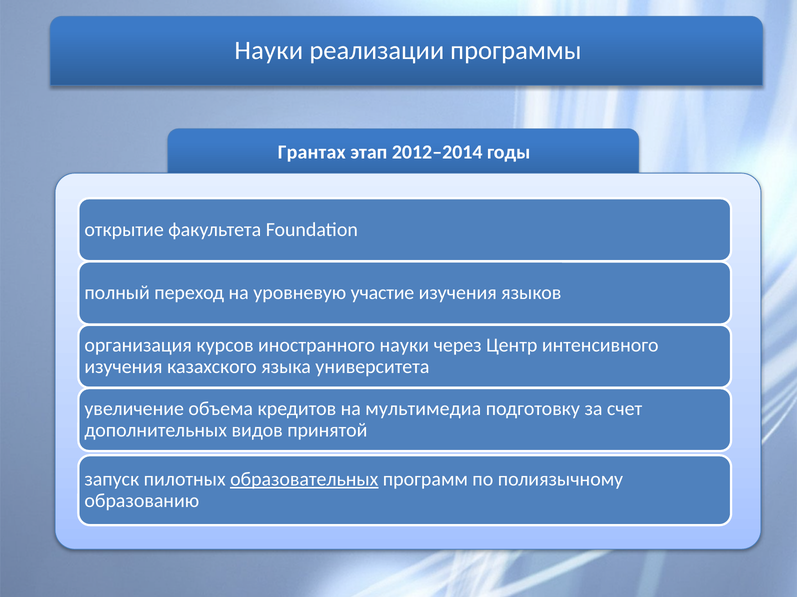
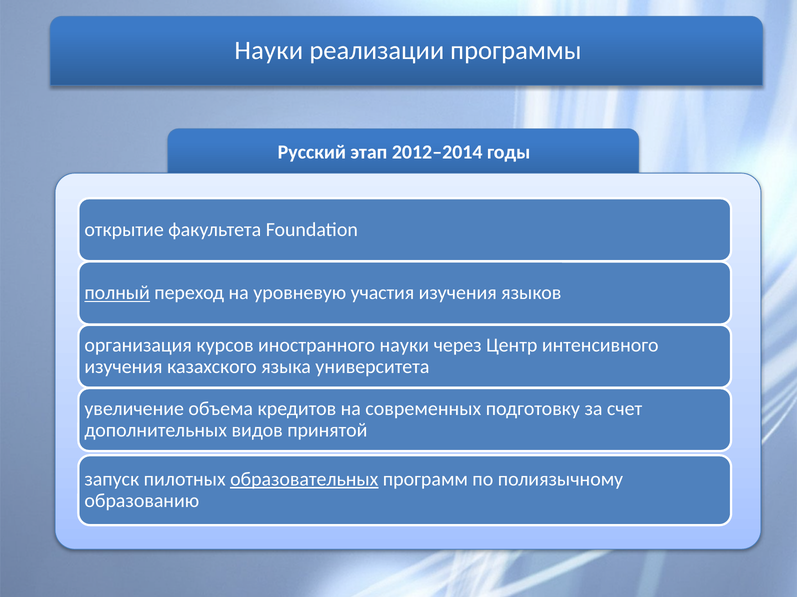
Грантах: Грантах -> Русский (312, 152)
полный underline: none -> present (117, 293)
участие: участие -> участия (382, 293)
мультимедиа: мультимедиа -> современных (423, 409)
